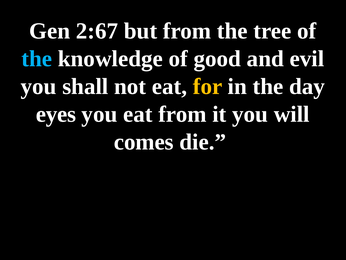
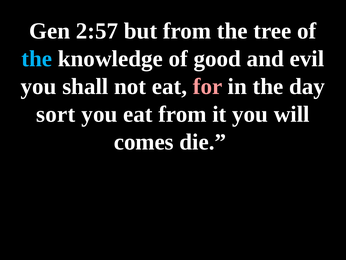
2:67: 2:67 -> 2:57 (97, 31)
for colour: yellow -> pink (208, 86)
eyes: eyes -> sort (56, 114)
